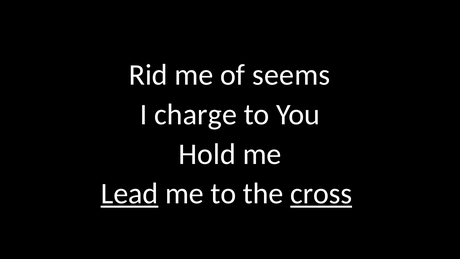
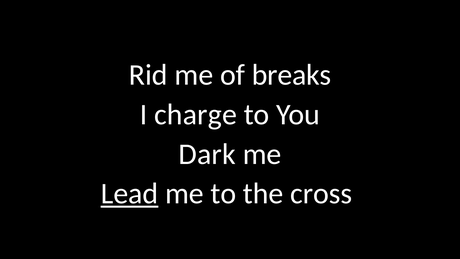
seems: seems -> breaks (291, 75)
Hold: Hold -> Dark (207, 154)
cross underline: present -> none (321, 194)
